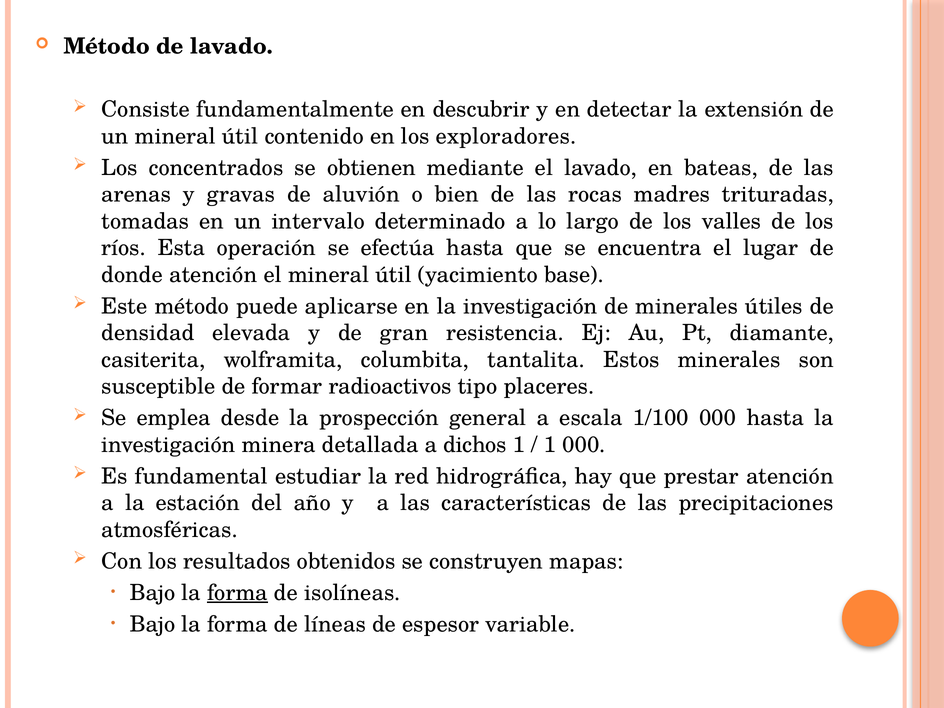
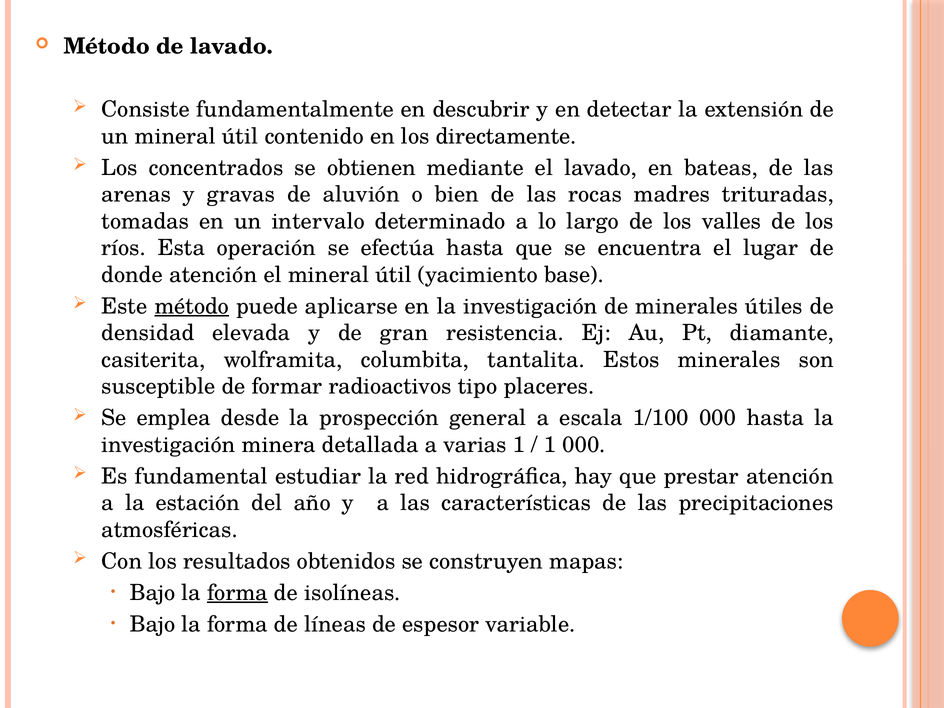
exploradores: exploradores -> directamente (506, 136)
método underline: none -> present (192, 306)
dichos: dichos -> varias (475, 445)
